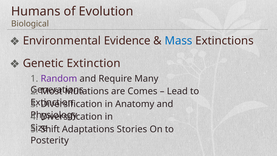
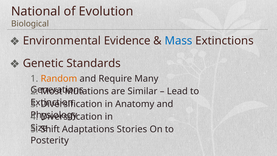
Humans: Humans -> National (36, 11)
Genetic Extinction: Extinction -> Standards (94, 63)
Random colour: purple -> orange (59, 79)
Comes: Comes -> Similar (142, 91)
